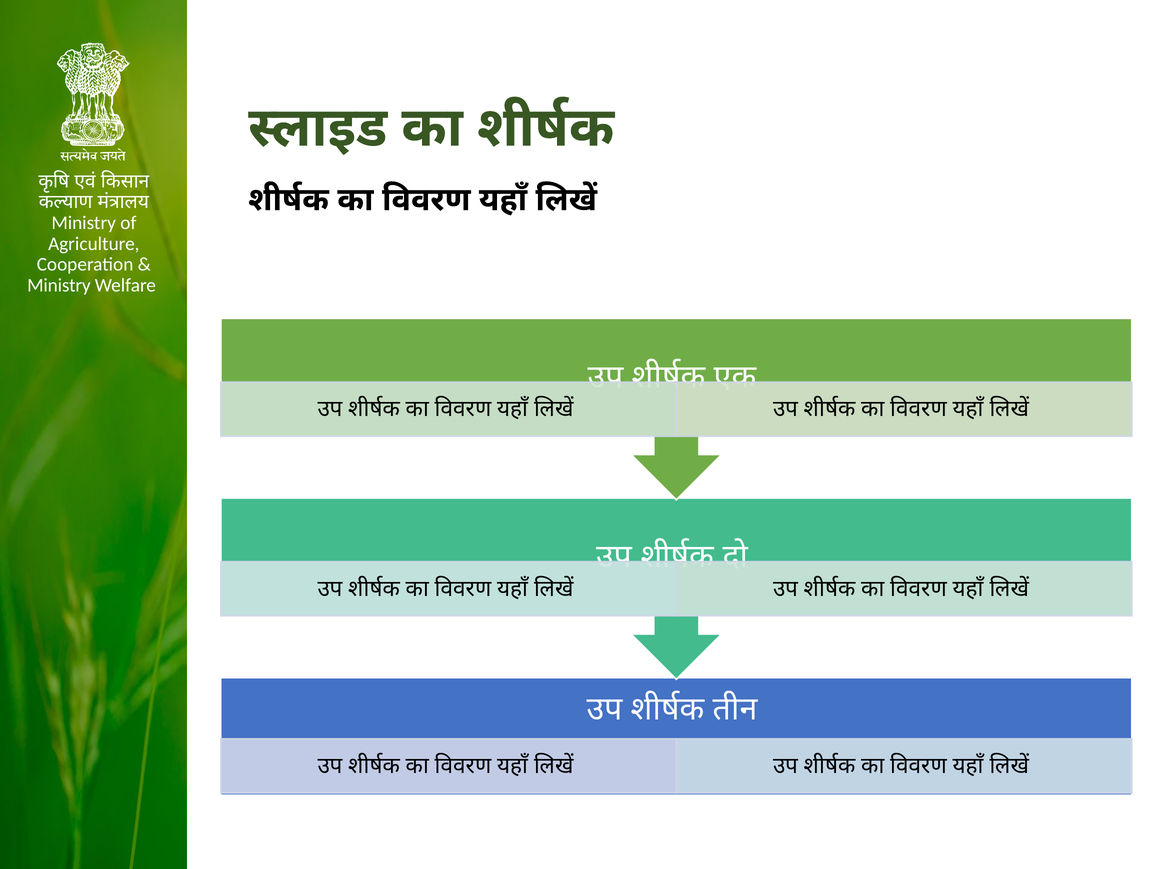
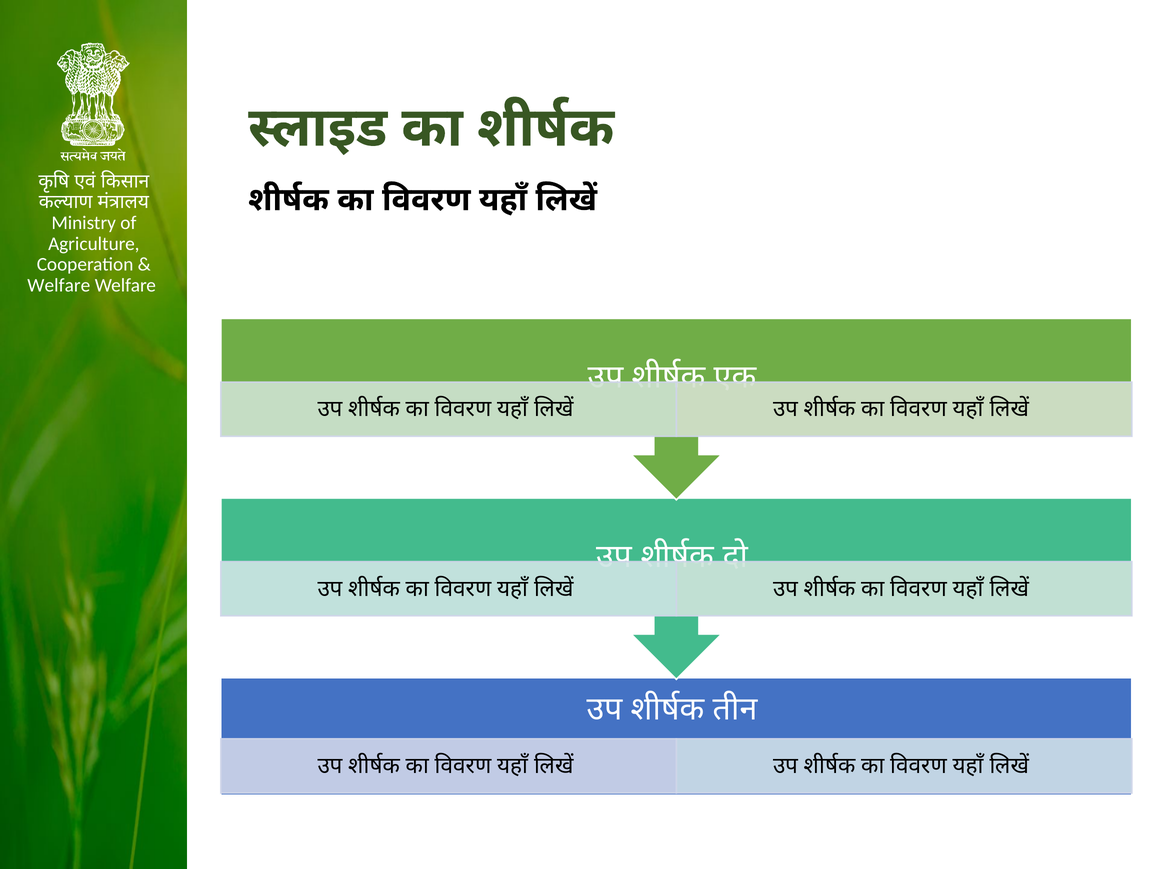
Ministry: Ministry -> Welfare (59, 285)
